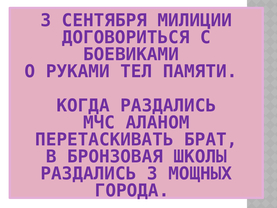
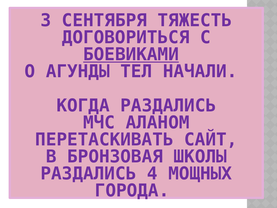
МИЛИЦИИ: МИЛИЦИИ -> ТЯЖЕСТЬ (195, 20)
БОЕВИКАМИ underline: none -> present (131, 54)
РУКАМИ: РУКАМИ -> АГУНДЫ (78, 71)
ПАМЯТИ: ПАМЯТИ -> НАЧАЛИ (200, 71)
БРАТ: БРАТ -> САЙТ (211, 139)
РАЗДАЛИСЬ 3: 3 -> 4 (152, 173)
